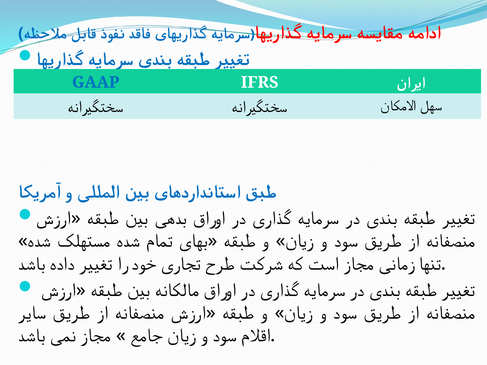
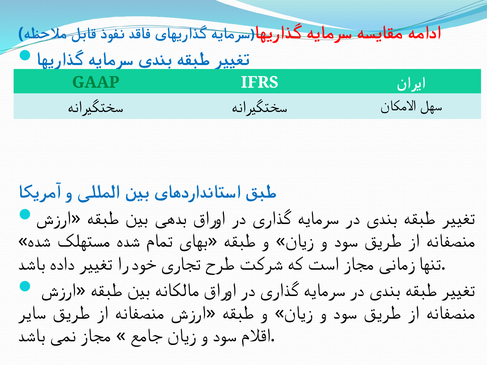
GAAP colour: blue -> green (96, 82)
